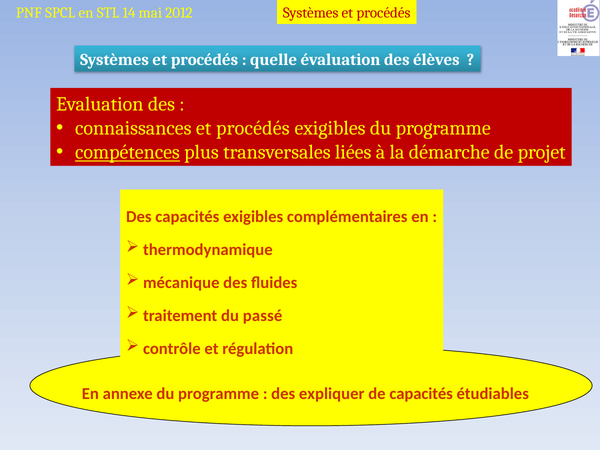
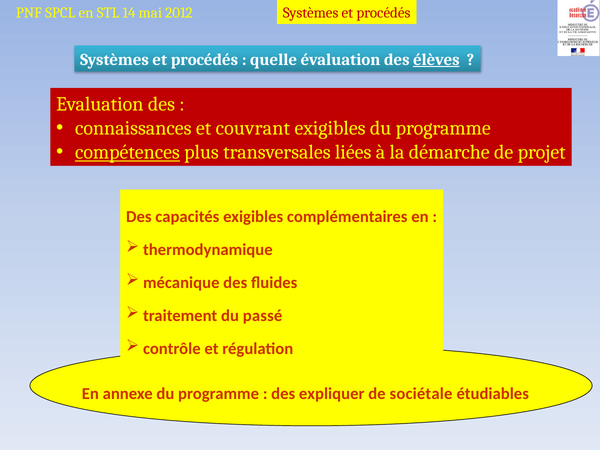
élèves underline: none -> present (436, 60)
connaissances et procédés: procédés -> couvrant (253, 128)
de capacités: capacités -> sociétale (421, 394)
